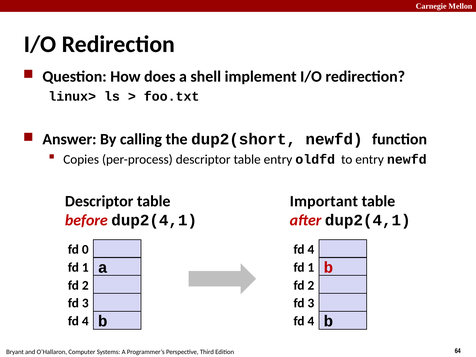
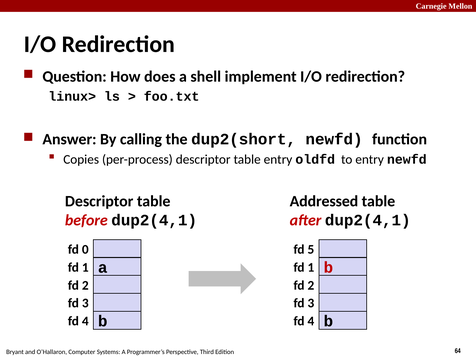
Important: Important -> Addressed (324, 201)
4: 4 -> 5 (311, 249)
